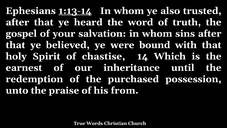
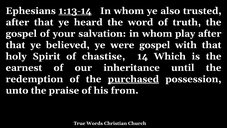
sins: sins -> play (185, 34)
were bound: bound -> gospel (155, 45)
purchased underline: none -> present (133, 79)
